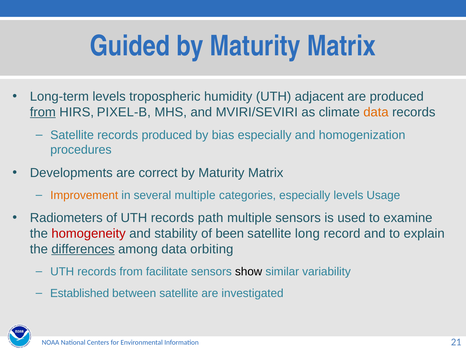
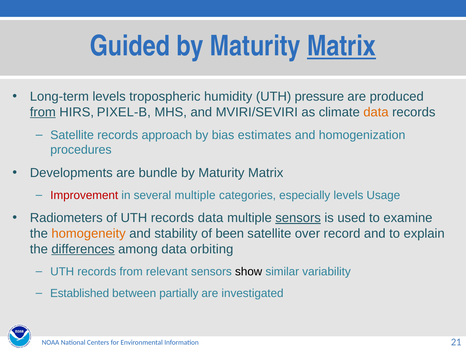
Matrix underline: none -> present (342, 46)
adjacent: adjacent -> pressure (319, 96)
records produced: produced -> approach (167, 135)
bias especially: especially -> estimates (265, 135)
correct: correct -> bundle (158, 173)
Improvement colour: orange -> red (84, 195)
records path: path -> data (211, 218)
sensors underline: none -> present (298, 218)
homogeneity colour: red -> orange (89, 233)
long: long -> over (307, 233)
facilitate: facilitate -> relevant (167, 271)
between satellite: satellite -> partially (179, 293)
